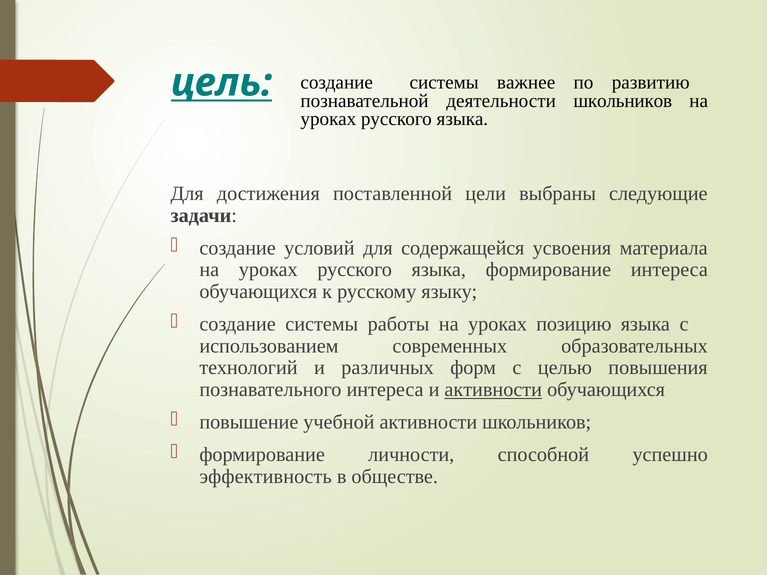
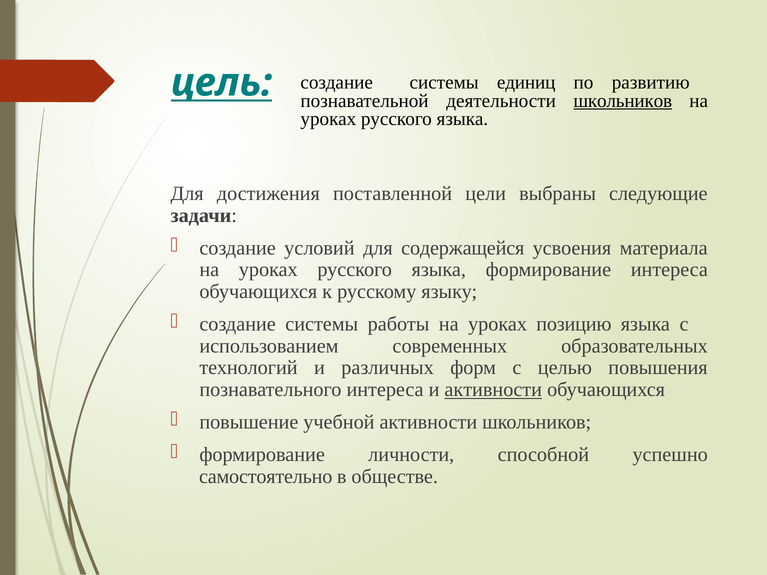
важнее: важнее -> единиц (526, 82)
школьников underline: none -> present (623, 101)
эффективность: эффективность -> самостоятельно (266, 477)
